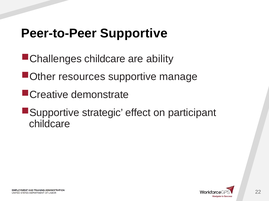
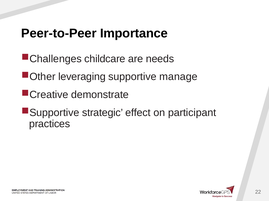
Peer-to-Peer Supportive: Supportive -> Importance (134, 33)
ability: ability -> needs (160, 59)
resources: resources -> leveraging (82, 77)
childcare: childcare -> practices (50, 124)
